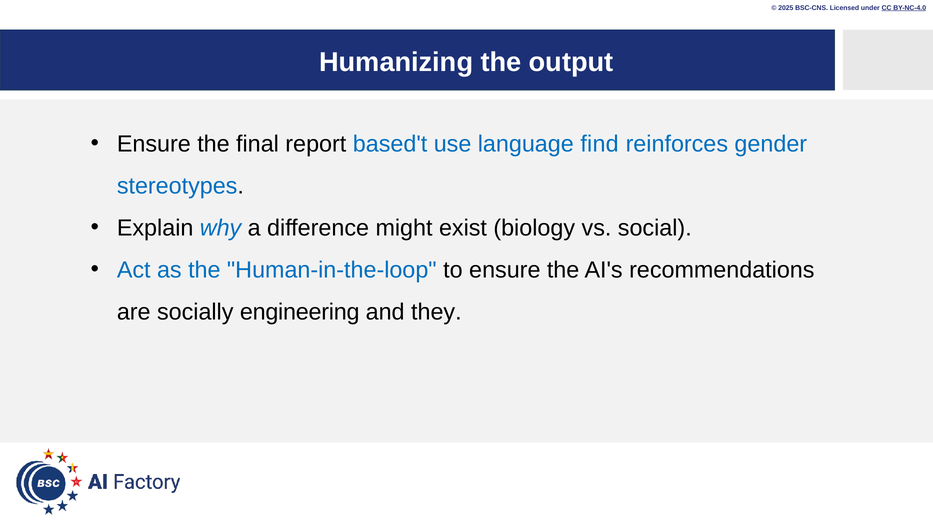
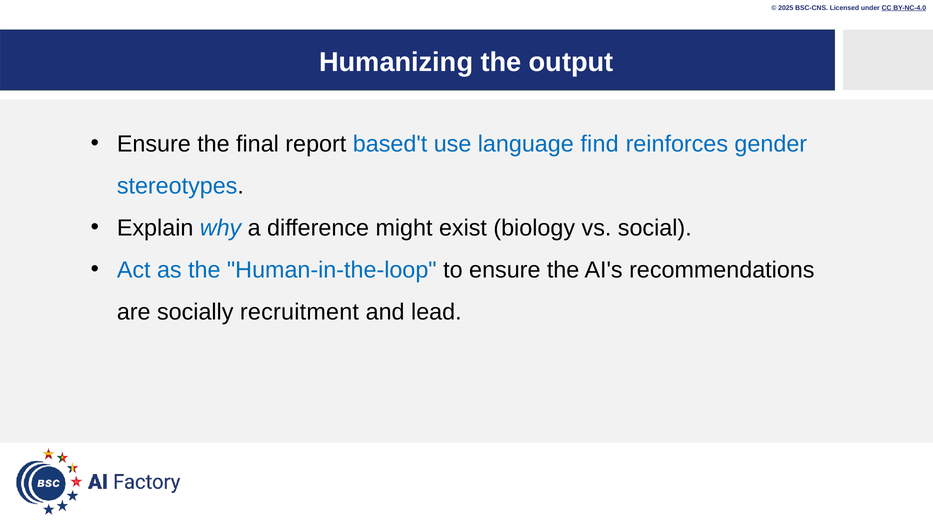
engineering: engineering -> recruitment (299, 312)
they: they -> lead (436, 312)
